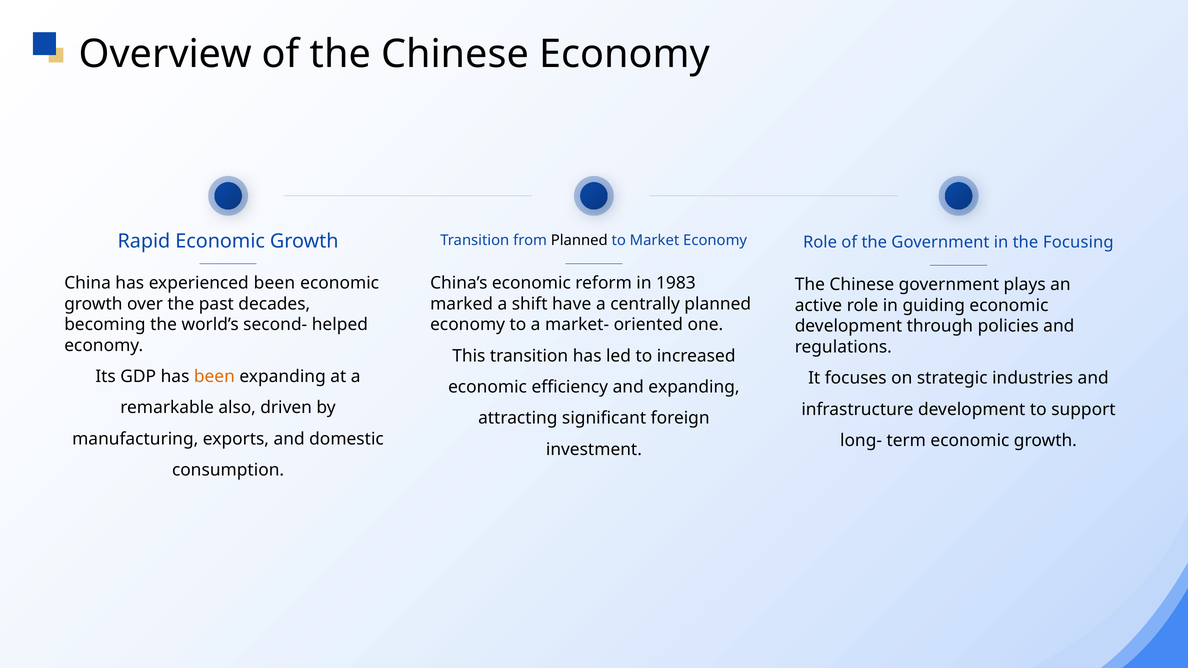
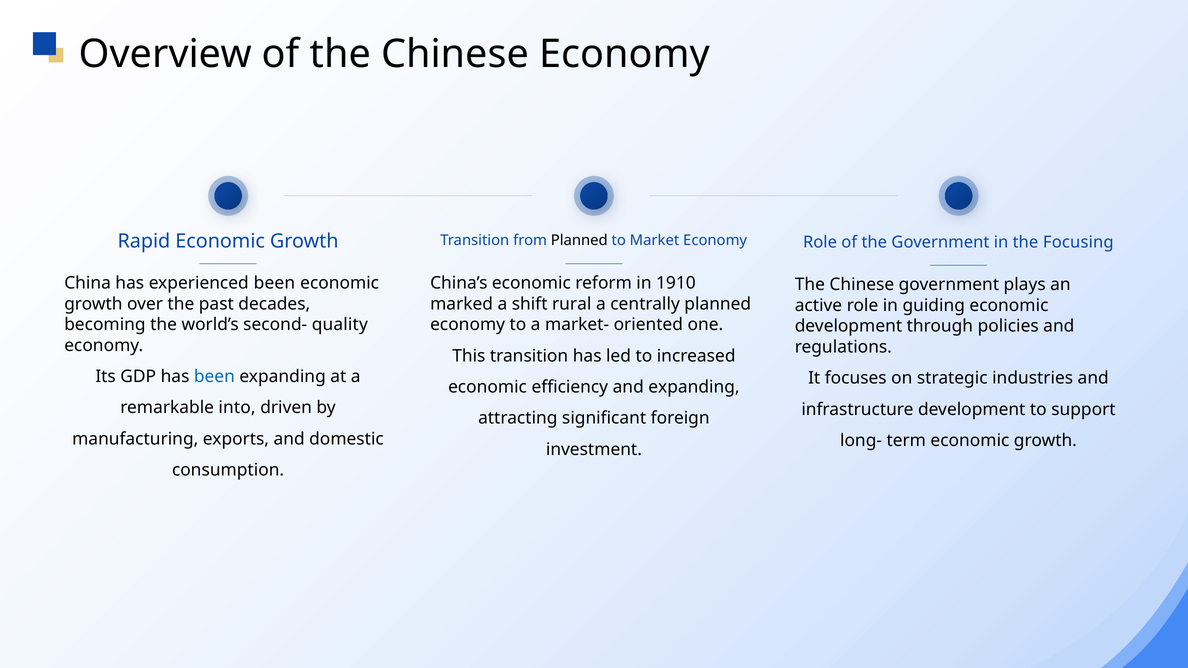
1983: 1983 -> 1910 (676, 283)
have: have -> rural (572, 304)
helped: helped -> quality (340, 325)
been colour: orange -> blue (214, 377)
also: also -> into (237, 408)
